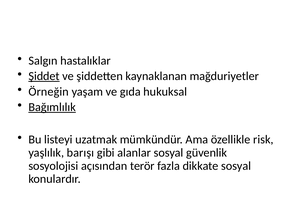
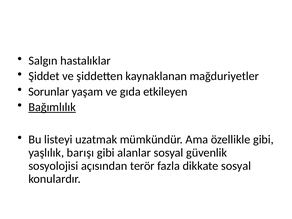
Şiddet underline: present -> none (44, 76)
Örneğin: Örneğin -> Sorunlar (49, 92)
hukuksal: hukuksal -> etkileyen (165, 92)
özellikle risk: risk -> gibi (263, 140)
